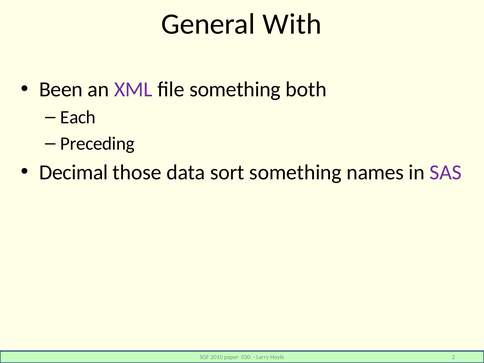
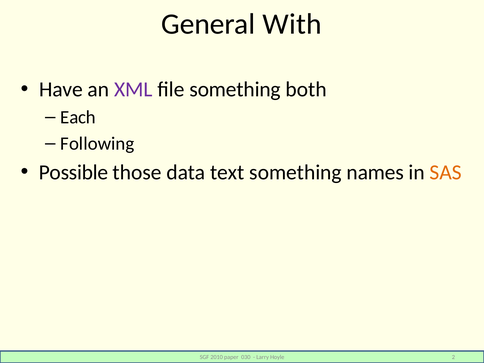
Been: Been -> Have (61, 89)
Preceding: Preceding -> Following (97, 144)
Decimal: Decimal -> Possible (74, 172)
sort: sort -> text (227, 172)
SAS colour: purple -> orange (446, 172)
